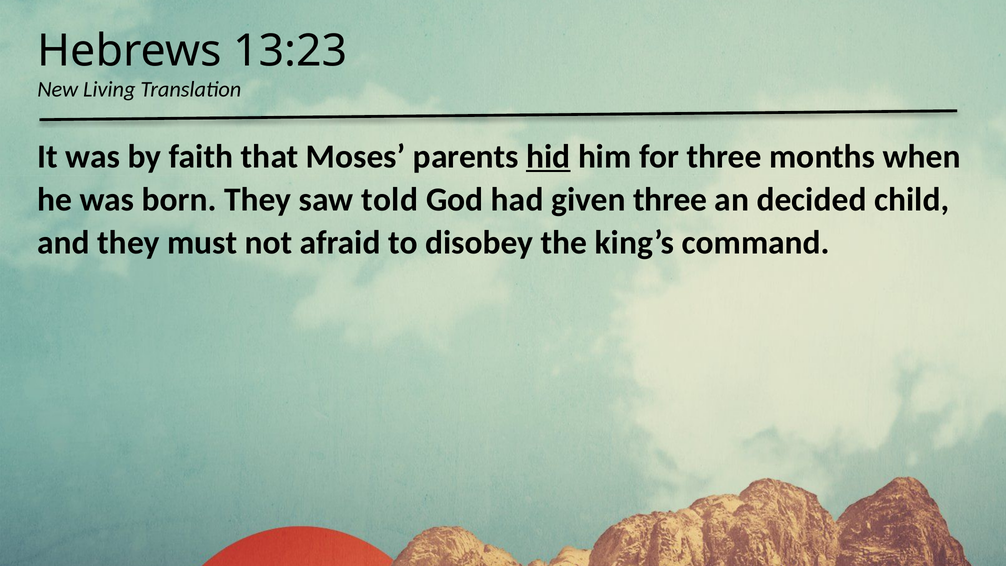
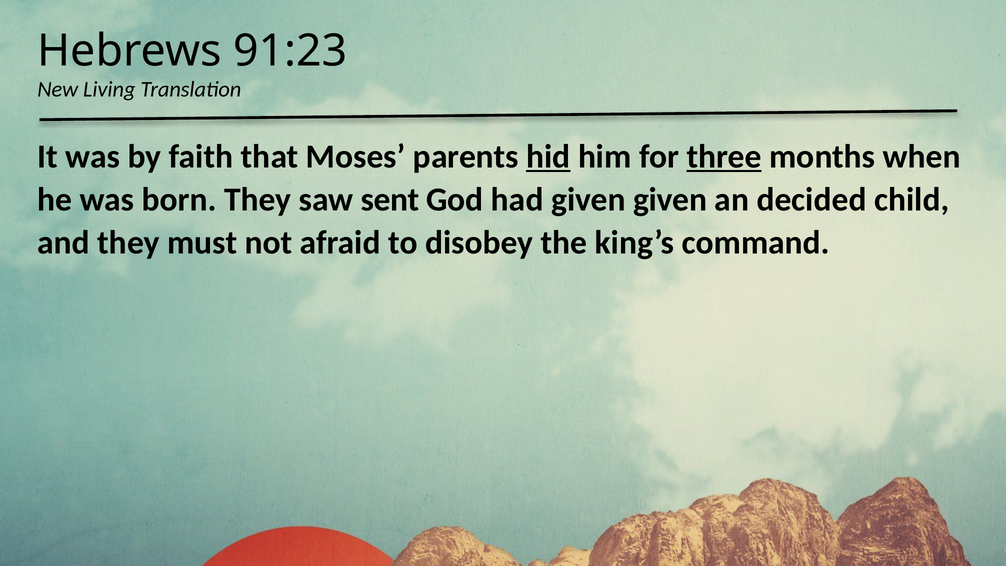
13:23: 13:23 -> 91:23 (290, 51)
three underline: none -> present (724, 157)
told: told -> sent (390, 200)
given three: three -> given (670, 200)
